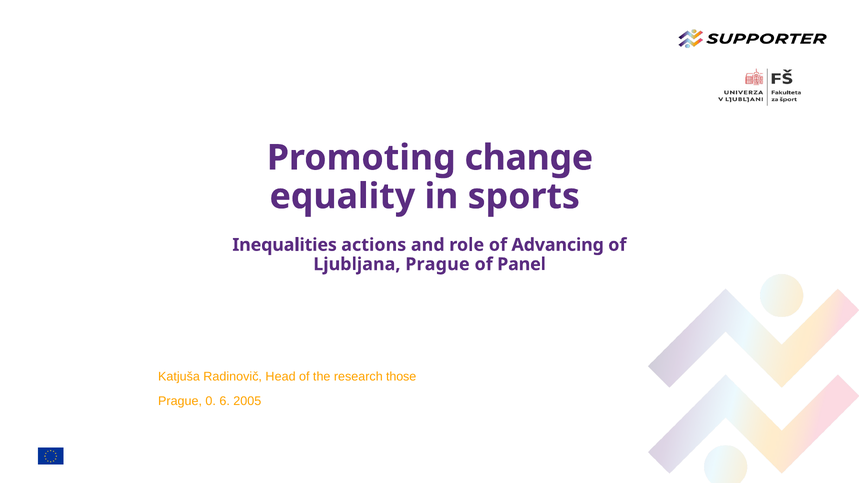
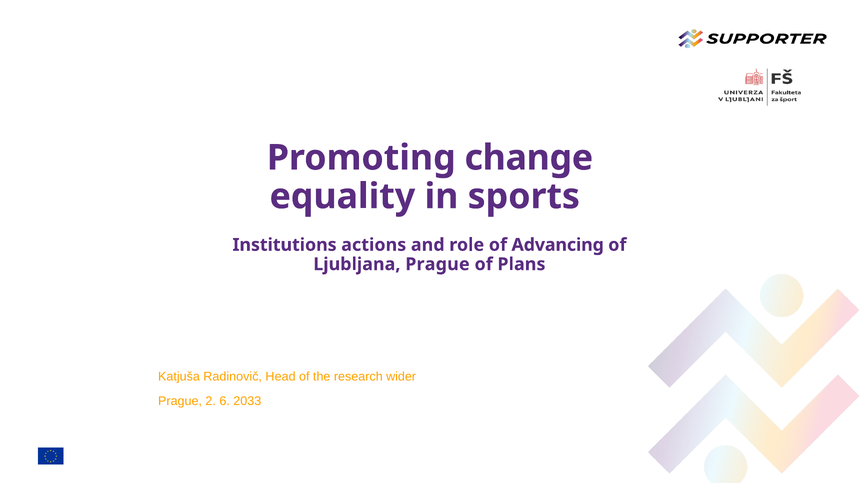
Inequalities: Inequalities -> Institutions (285, 245)
Panel: Panel -> Plans (521, 264)
those: those -> wider (401, 377)
0: 0 -> 2 (211, 401)
2005: 2005 -> 2033 (247, 401)
